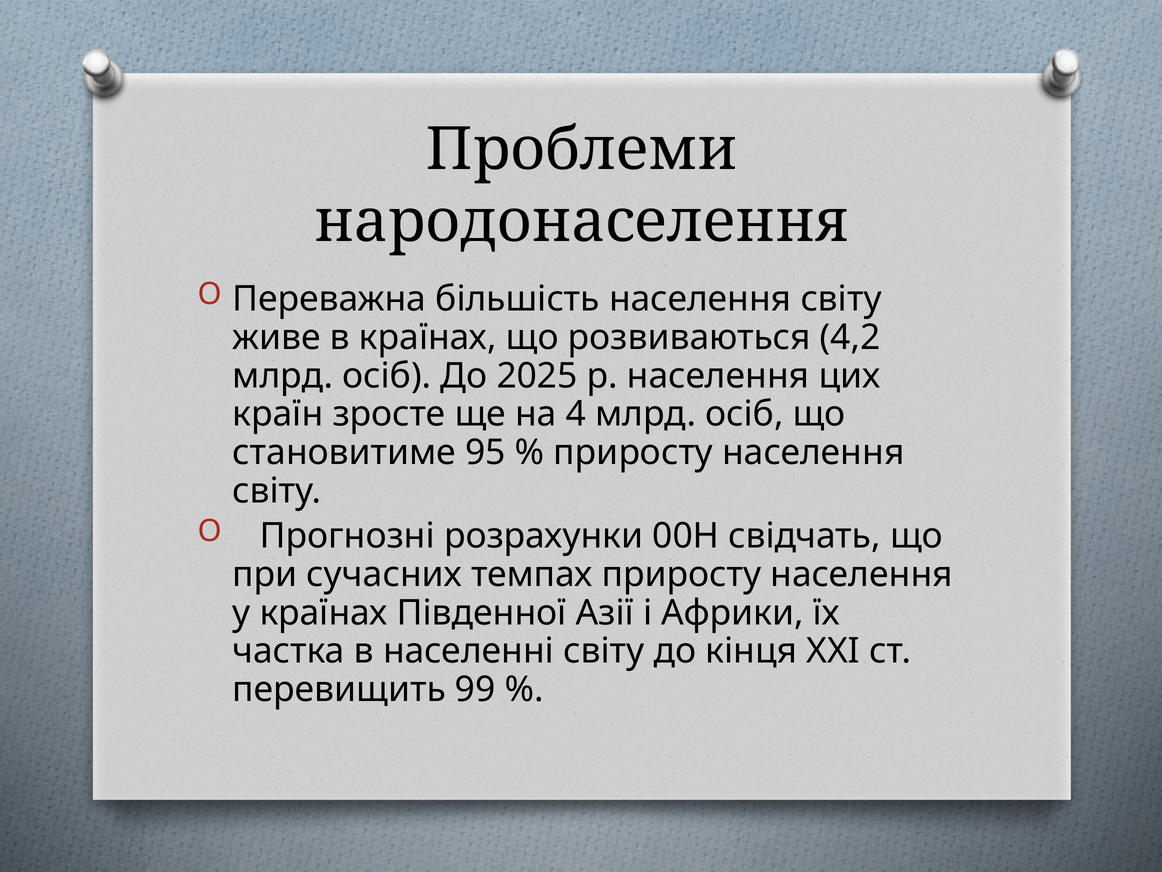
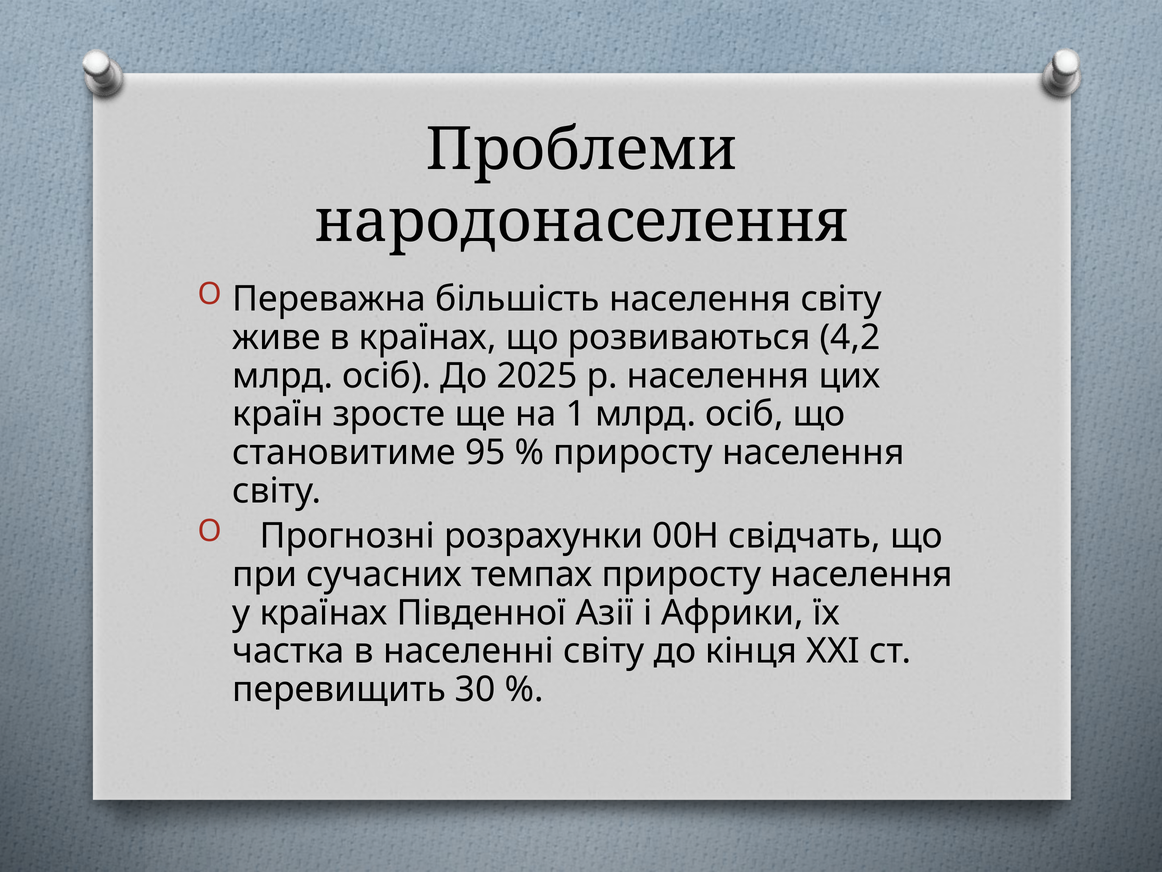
4: 4 -> 1 (576, 414)
99: 99 -> 30 (475, 689)
